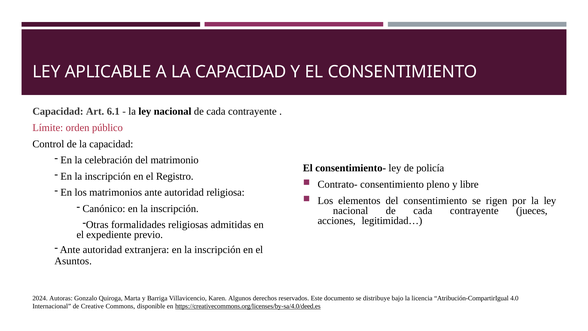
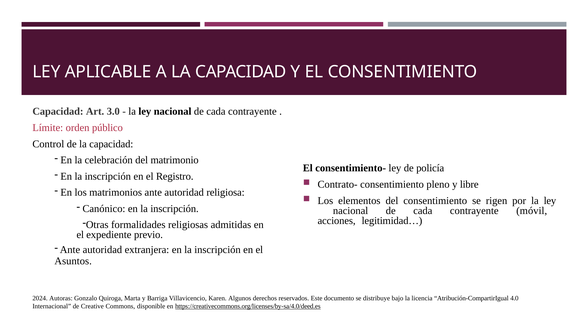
6.1: 6.1 -> 3.0 (113, 111)
jueces: jueces -> móvil (532, 211)
